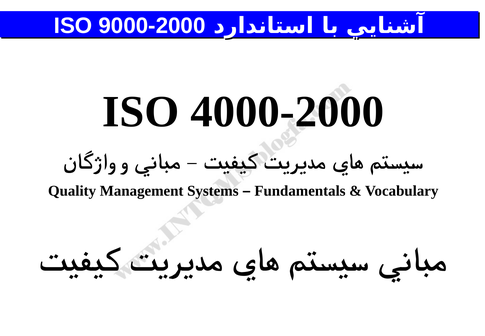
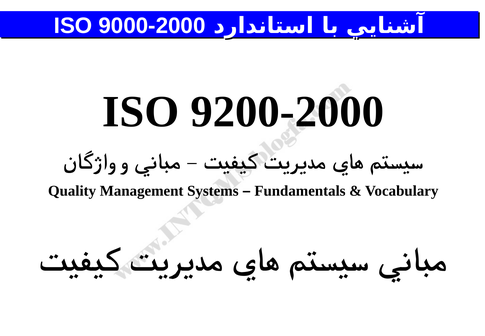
4000-2000: 4000-2000 -> 9200-2000 (287, 111)
